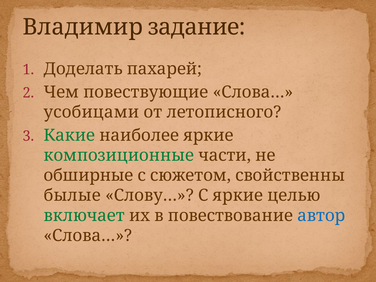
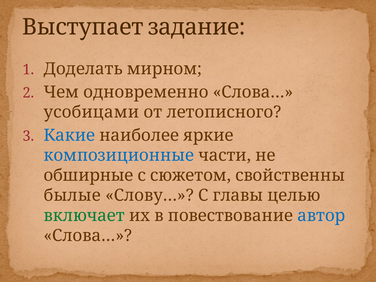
Владимир: Владимир -> Выступает (83, 27)
пахарей: пахарей -> мирном (164, 69)
повествующие: повествующие -> одновременно (146, 92)
Какие colour: green -> blue (69, 135)
композиционные colour: green -> blue (119, 155)
С яркие: яркие -> главы (238, 195)
